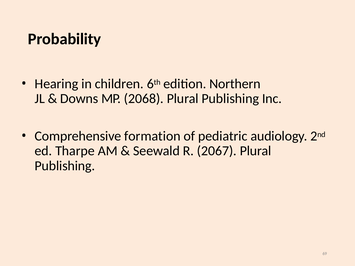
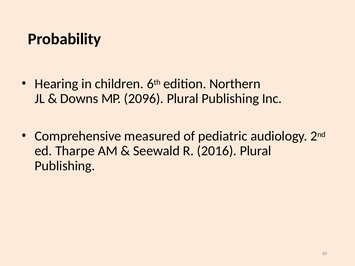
2068: 2068 -> 2096 (144, 99)
formation: formation -> measured (152, 136)
2067: 2067 -> 2016 (217, 151)
